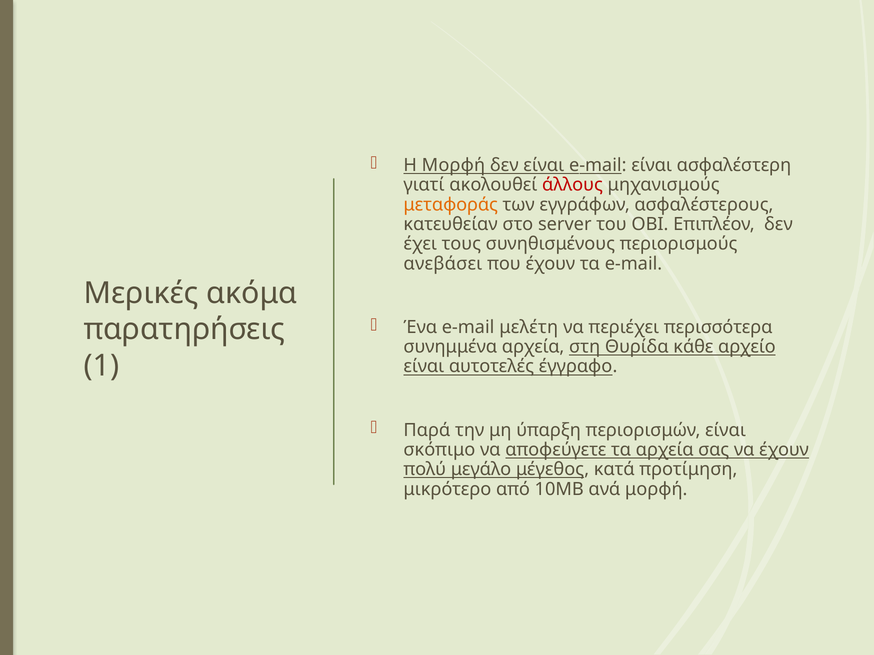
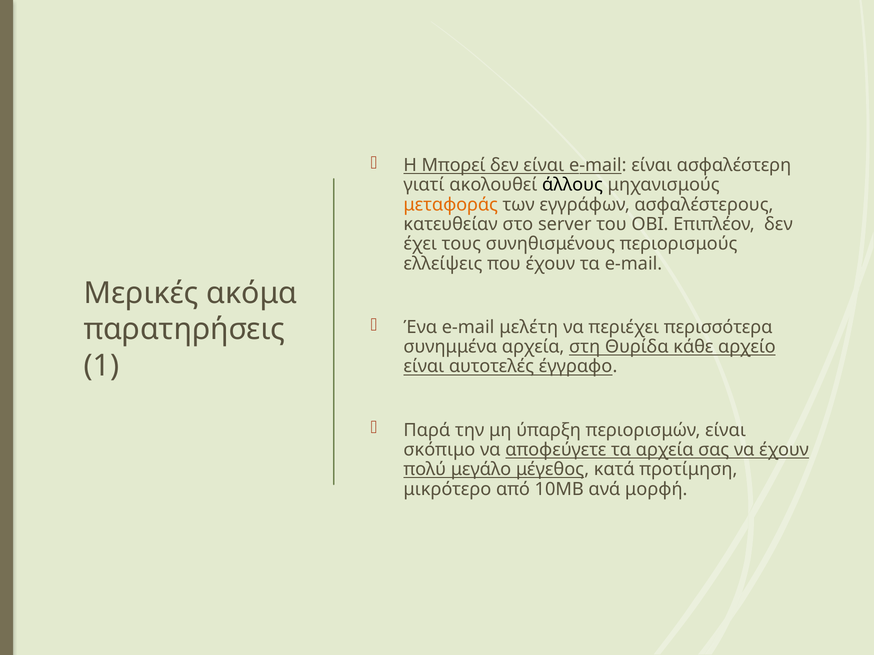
Η Μορφή: Μορφή -> Μπορεί (454, 165)
άλλους colour: red -> black (572, 185)
ανεβάσει: ανεβάσει -> ελλείψεις (443, 264)
